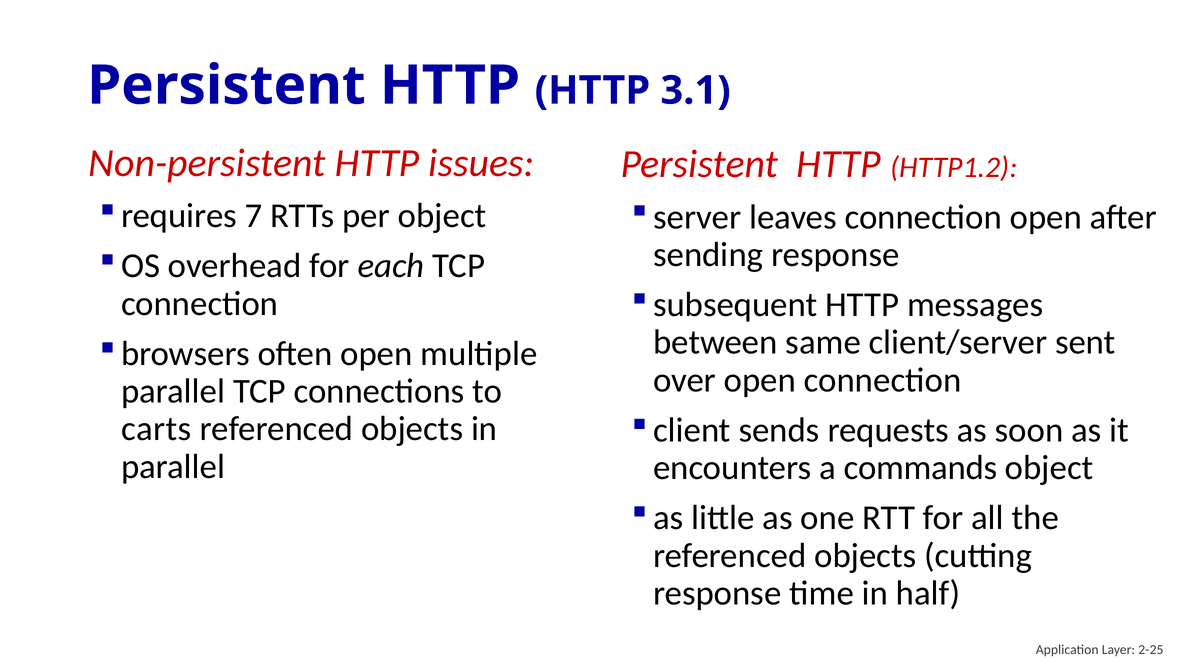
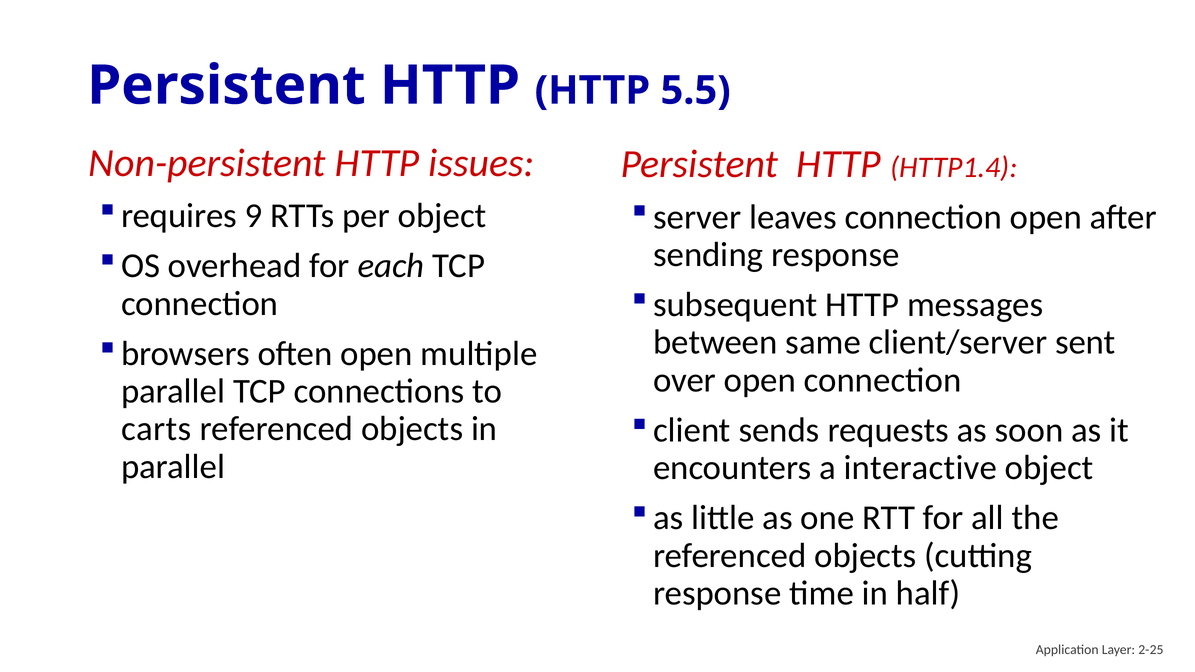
3.1: 3.1 -> 5.5 (696, 91)
HTTP1.2: HTTP1.2 -> HTTP1.4 (954, 168)
7: 7 -> 9 (254, 216)
commands: commands -> interactive (920, 468)
